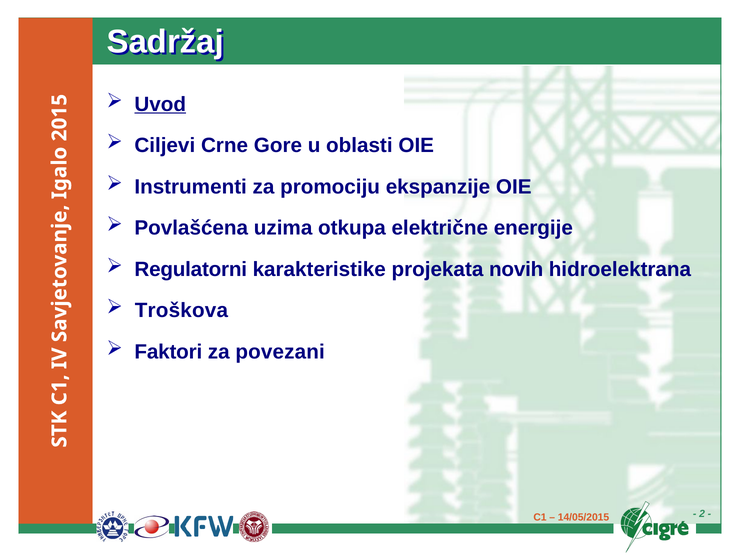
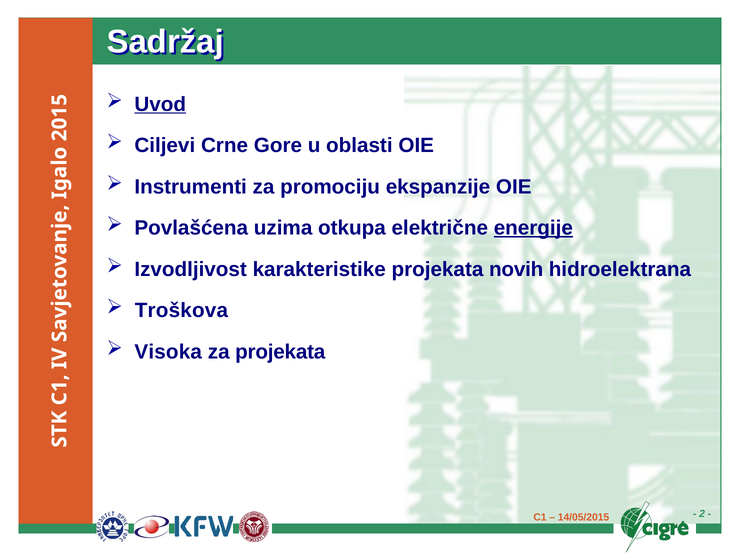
energije underline: none -> present (533, 228)
Regulatorni: Regulatorni -> Izvodljivost (191, 269)
Faktori: Faktori -> Visoka (168, 352)
za povezani: povezani -> projekata (280, 352)
